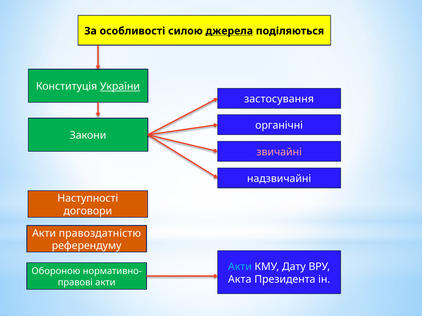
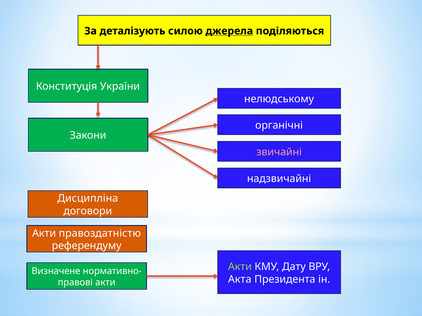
особливості: особливості -> деталізують (132, 31)
України underline: present -> none (120, 87)
застосування: застосування -> нелюдському (279, 99)
Наступності: Наступності -> Дисципліна (88, 199)
Акти colour: light blue -> light green (240, 267)
Обороною: Обороною -> Визначене (56, 272)
